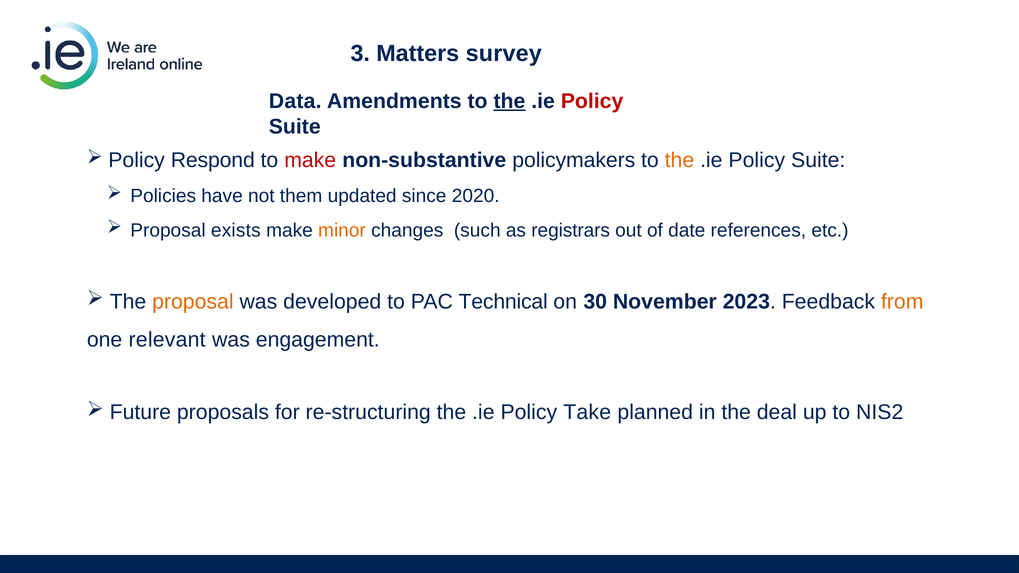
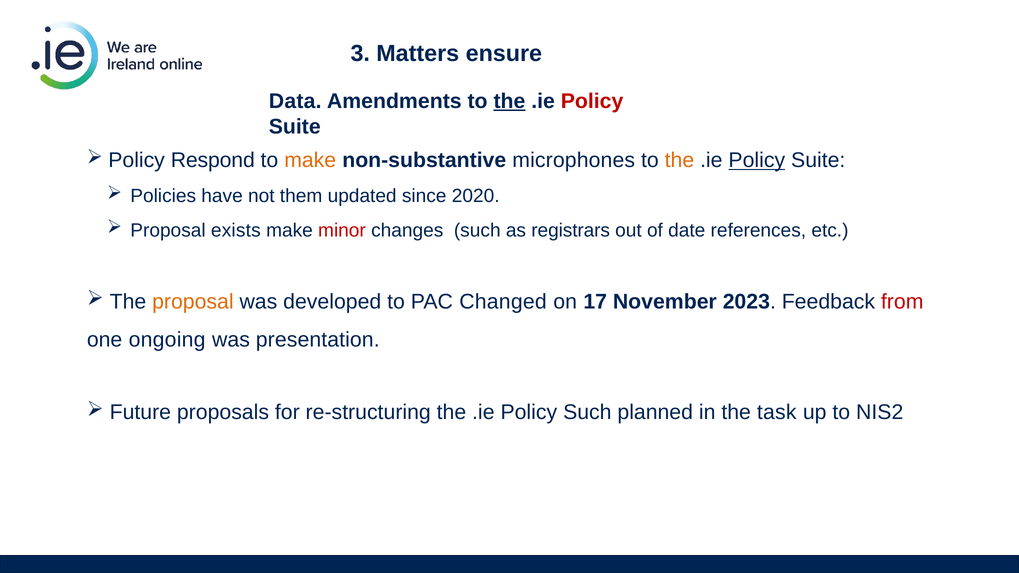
survey: survey -> ensure (504, 54)
make colour: red -> orange (310, 160)
policymakers: policymakers -> microphones (574, 160)
Policy underline: none -> present (757, 160)
minor colour: orange -> red (342, 230)
Technical: Technical -> Changed (503, 302)
30: 30 -> 17 (595, 302)
from colour: orange -> red (902, 302)
relevant: relevant -> ongoing (167, 340)
engagement: engagement -> presentation (318, 340)
Policy Take: Take -> Such (587, 413)
deal: deal -> task (777, 413)
